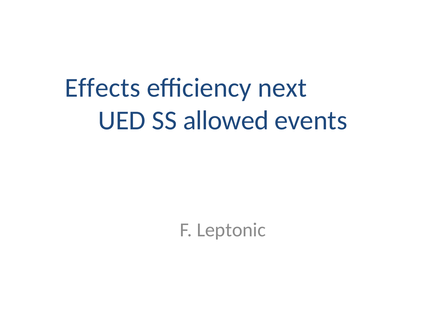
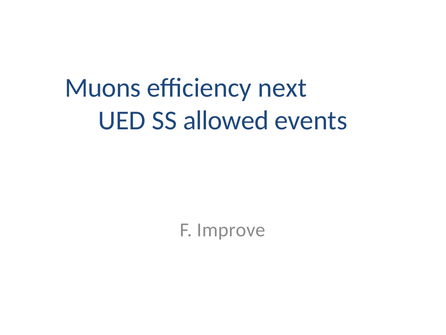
Effects: Effects -> Muons (103, 88)
Leptonic: Leptonic -> Improve (231, 230)
